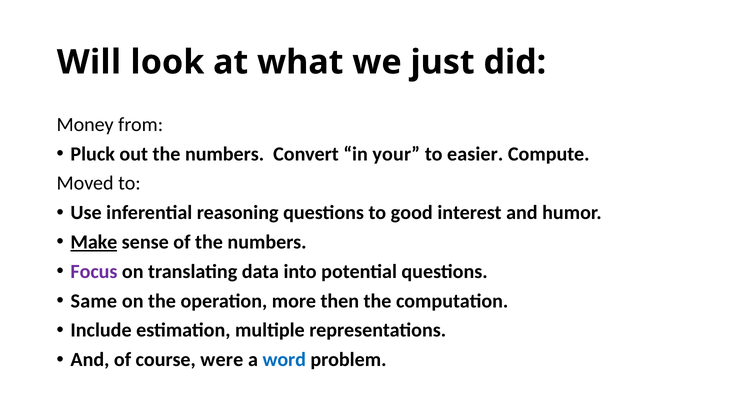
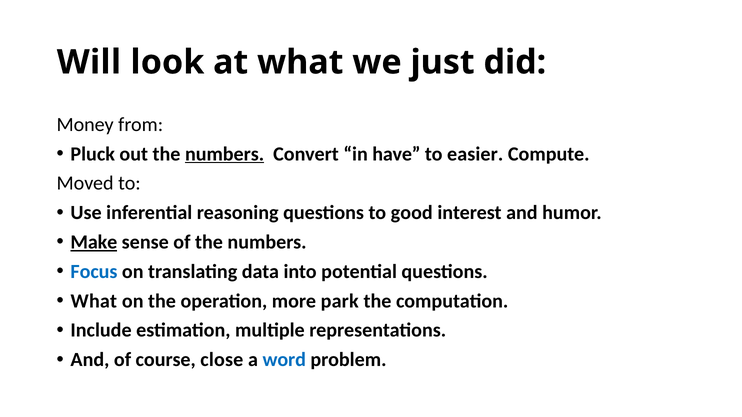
numbers underline: none -> present (225, 154)
your: your -> have (396, 154)
Focus colour: purple -> blue (94, 272)
Same: Same -> What (94, 301)
then: then -> park (340, 301)
were: were -> close (222, 360)
